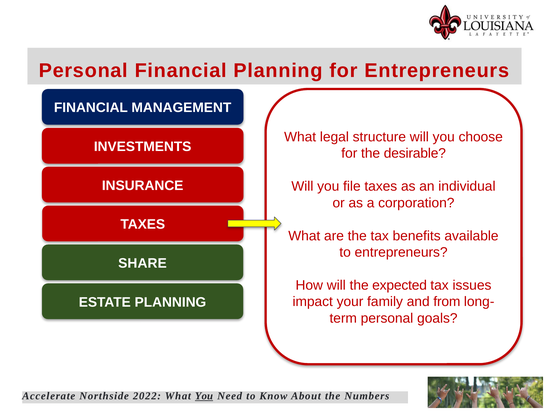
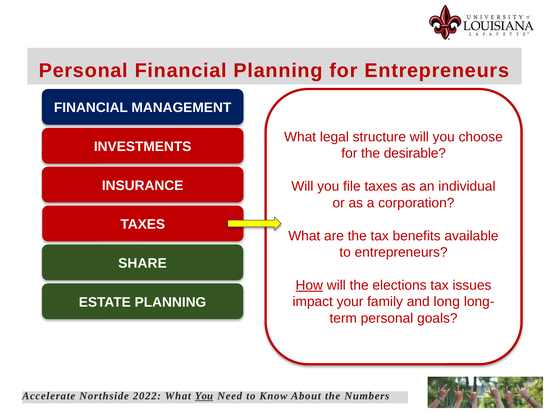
How underline: none -> present (309, 285)
expected: expected -> elections (400, 285)
from: from -> long (447, 302)
